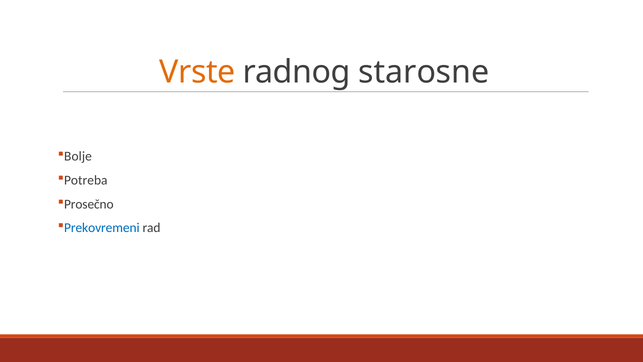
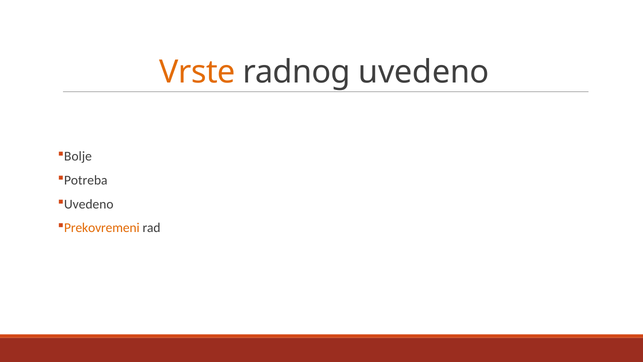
radnog starosne: starosne -> uvedeno (424, 72)
Prosečno: Prosečno -> Uvedeno (89, 204)
Prekovremeni colour: blue -> orange (102, 228)
